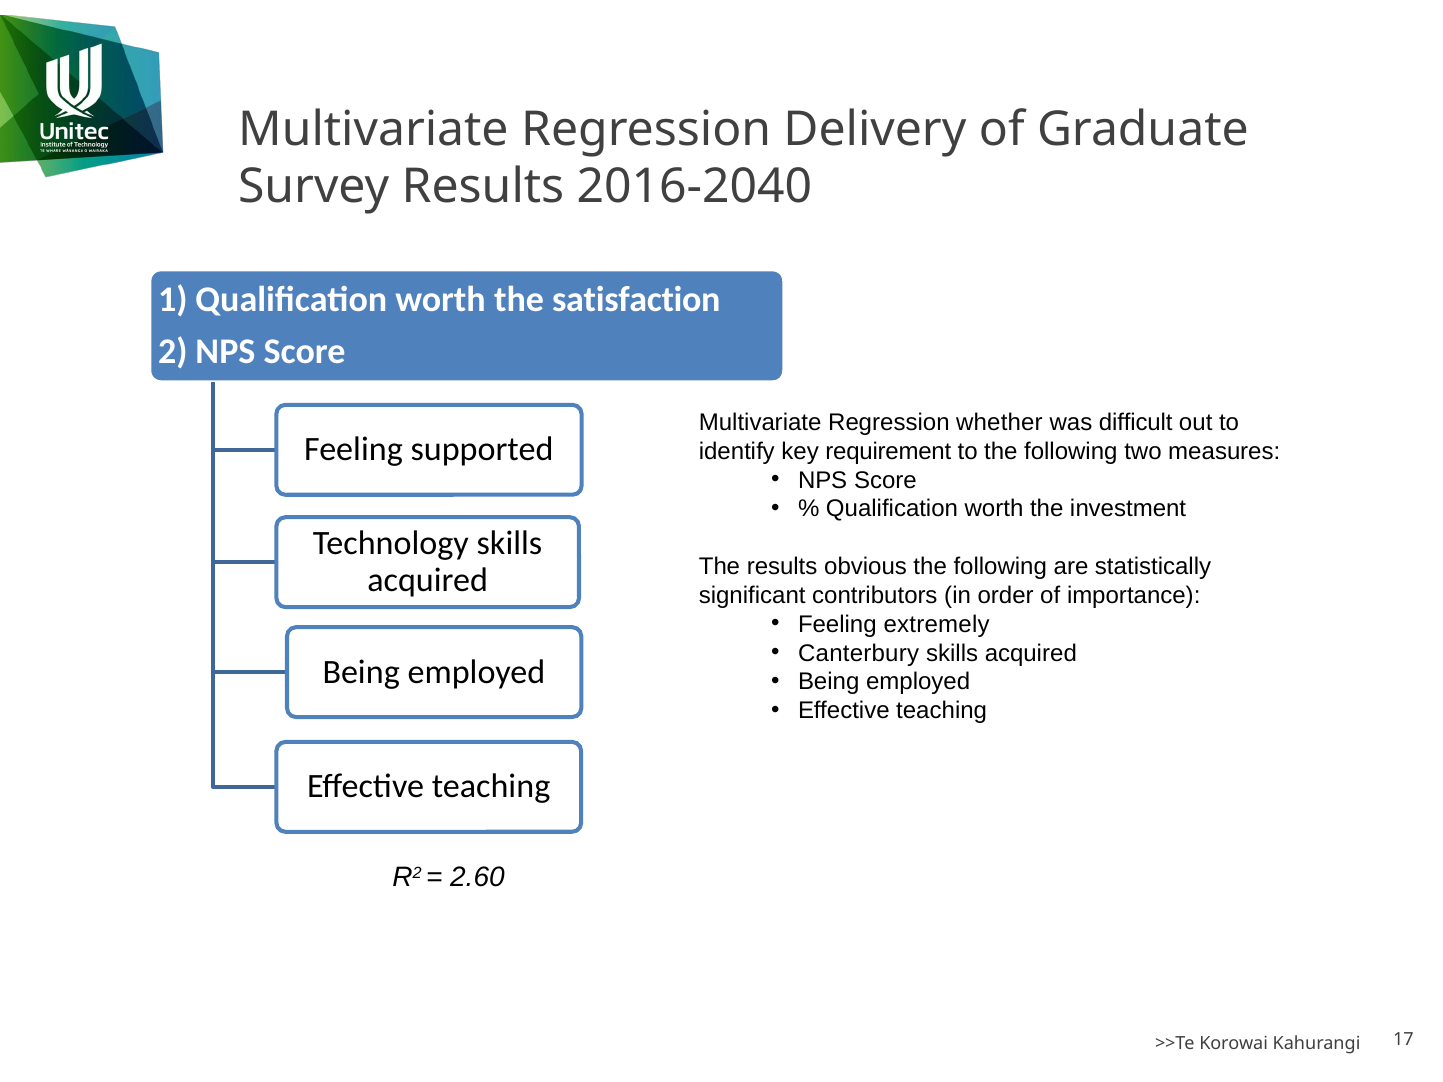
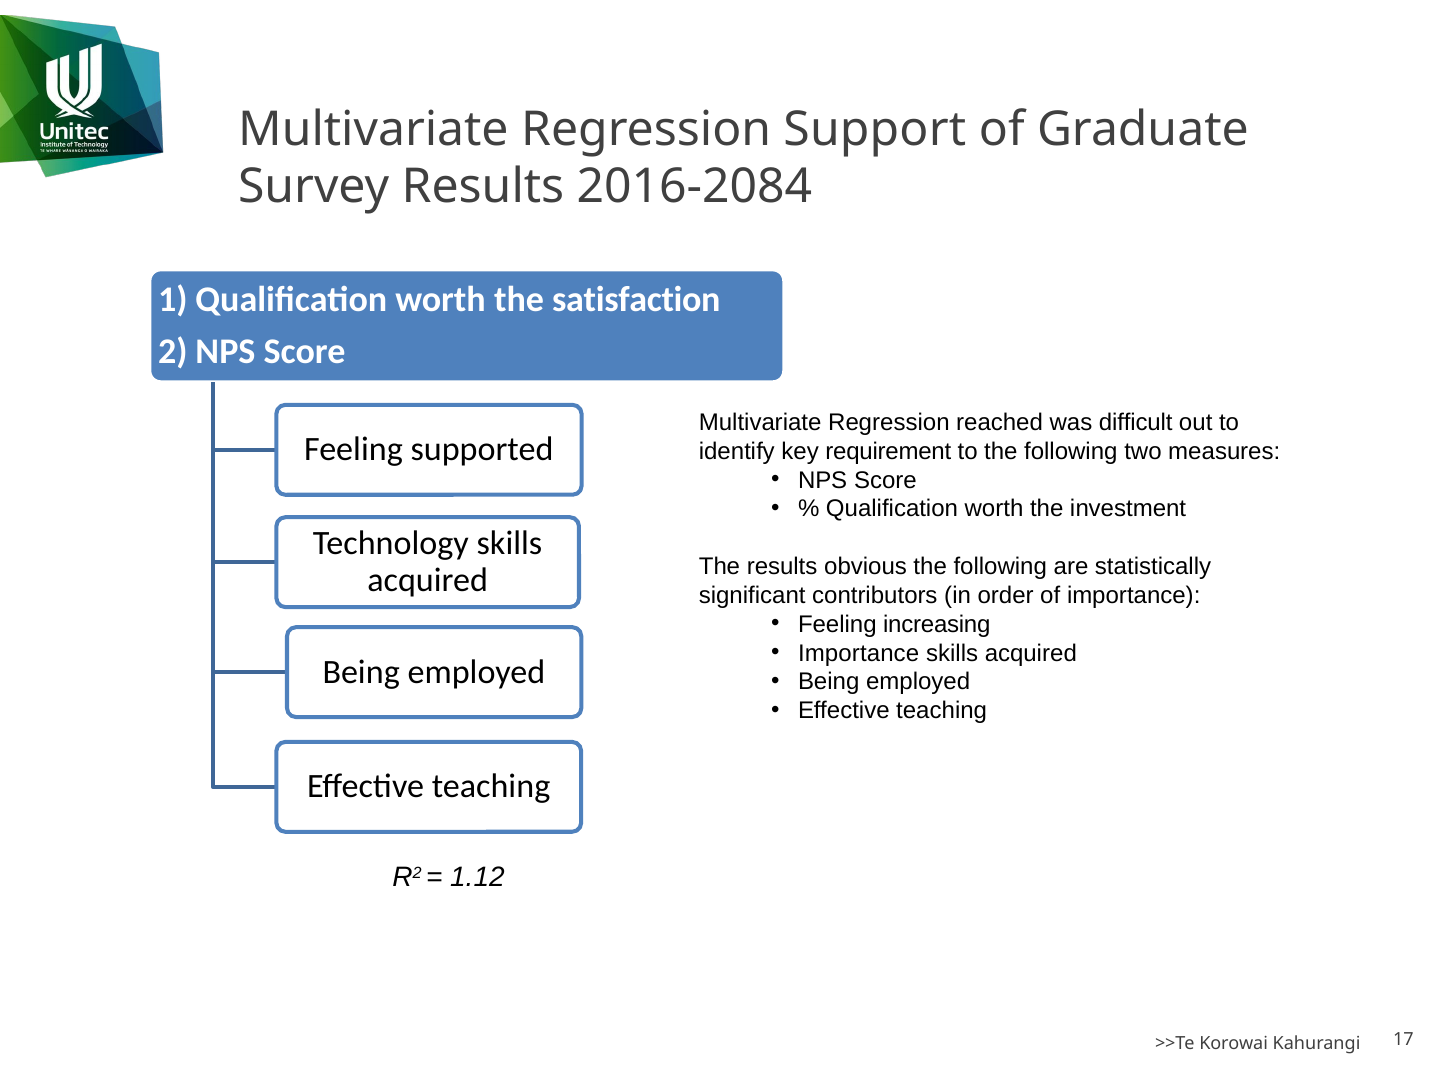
Delivery: Delivery -> Support (875, 129)
2016-2040: 2016-2040 -> 2016-2084 (694, 187)
whether: whether -> reached (1000, 422)
extremely: extremely -> increasing (937, 624)
Canterbury: Canterbury -> Importance (859, 653)
2.60: 2.60 -> 1.12 (477, 878)
